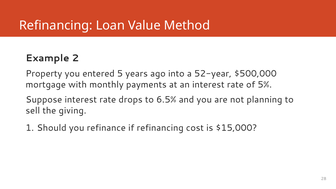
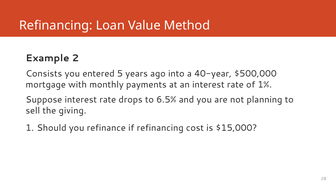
Property: Property -> Consists (44, 74)
52-year: 52-year -> 40-year (213, 74)
5%: 5% -> 1% (265, 85)
